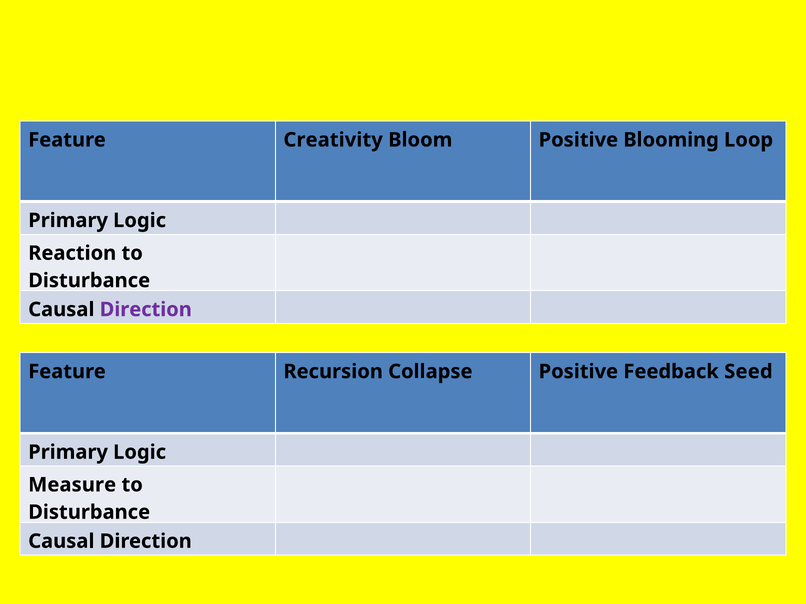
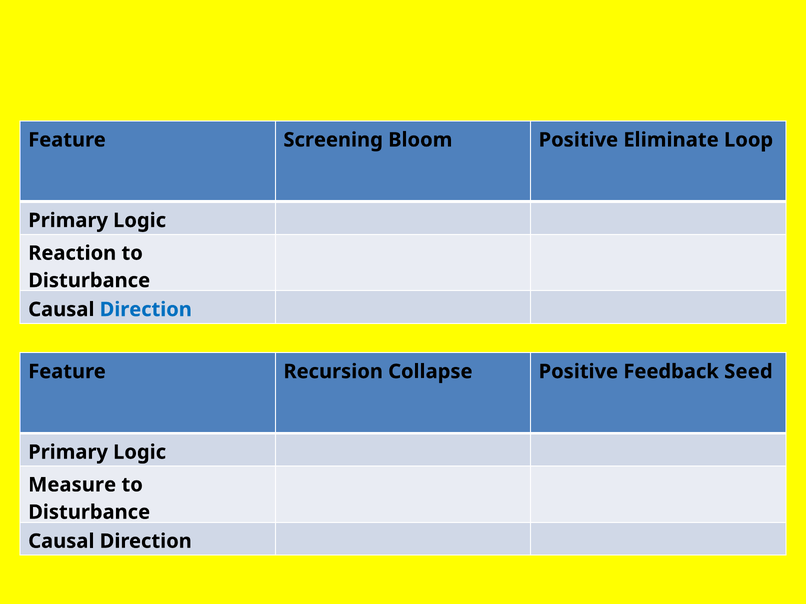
Creativity: Creativity -> Screening (333, 140)
Blooming: Blooming -> Eliminate (671, 140)
Direction colour: purple -> blue (146, 310)
